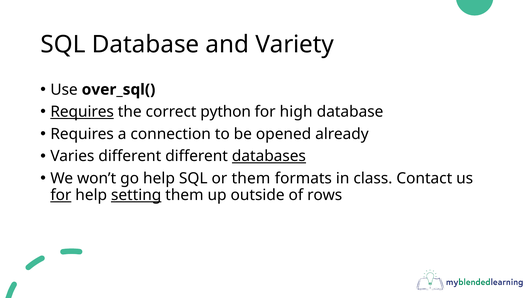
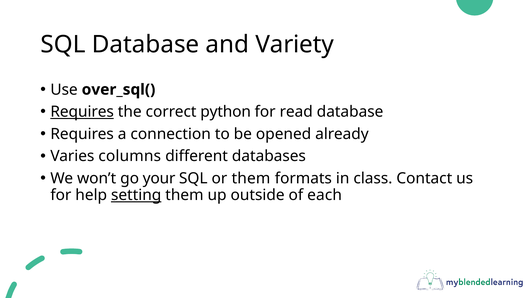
high: high -> read (296, 112)
Varies different: different -> columns (130, 156)
databases underline: present -> none (269, 156)
go help: help -> your (159, 178)
for underline: present -> none (61, 195)
rows: rows -> each (325, 195)
